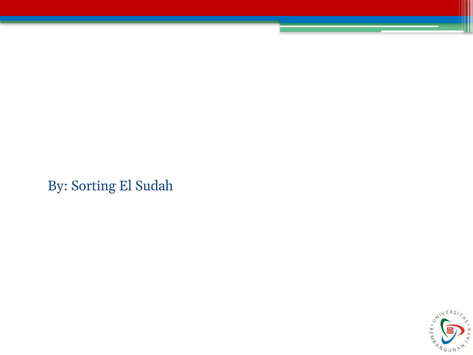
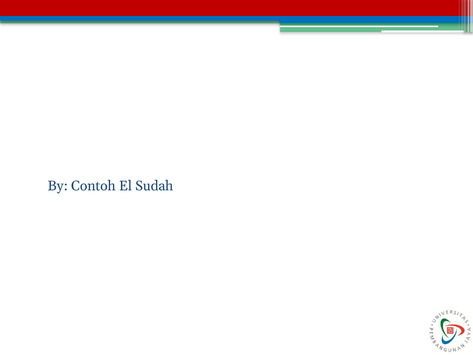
Sorting: Sorting -> Contoh (93, 186)
